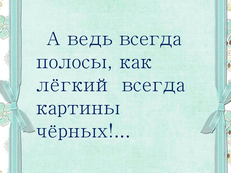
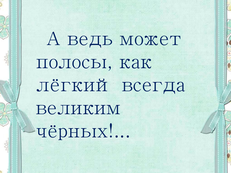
ведь всегда: всегда -> может (150, 39)
картины: картины -> великим (78, 108)
